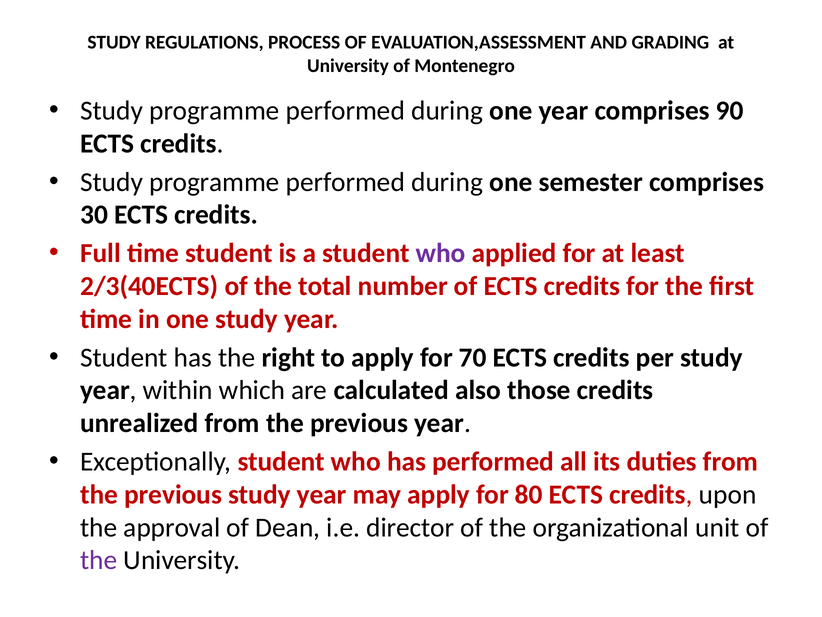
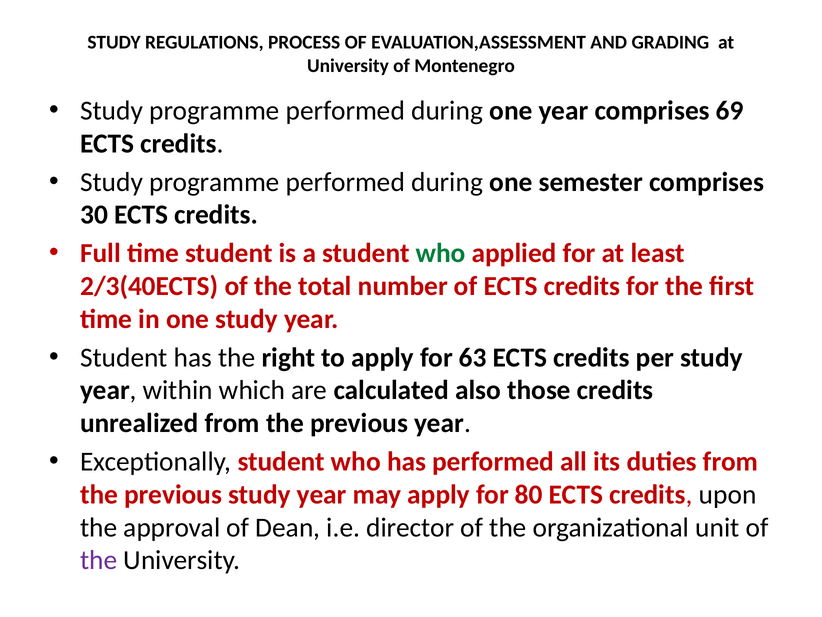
90: 90 -> 69 (730, 111)
who colour: purple -> green (441, 253)
70: 70 -> 63 (473, 357)
